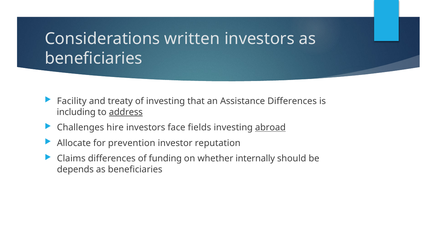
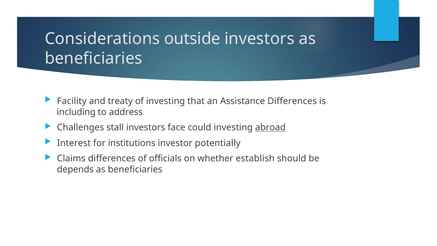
written: written -> outside (192, 39)
address underline: present -> none (126, 112)
hire: hire -> stall (115, 128)
fields: fields -> could (200, 128)
Allocate: Allocate -> Interest (74, 143)
prevention: prevention -> institutions (132, 143)
reputation: reputation -> potentially (218, 143)
funding: funding -> officials (165, 159)
internally: internally -> establish (255, 159)
